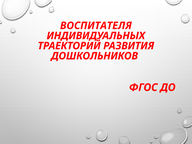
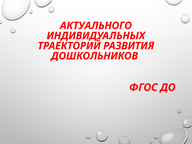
ВОСПИТАТЕЛЯ: ВОСПИТАТЕЛЯ -> АКТУАЛЬНОГО (96, 26)
